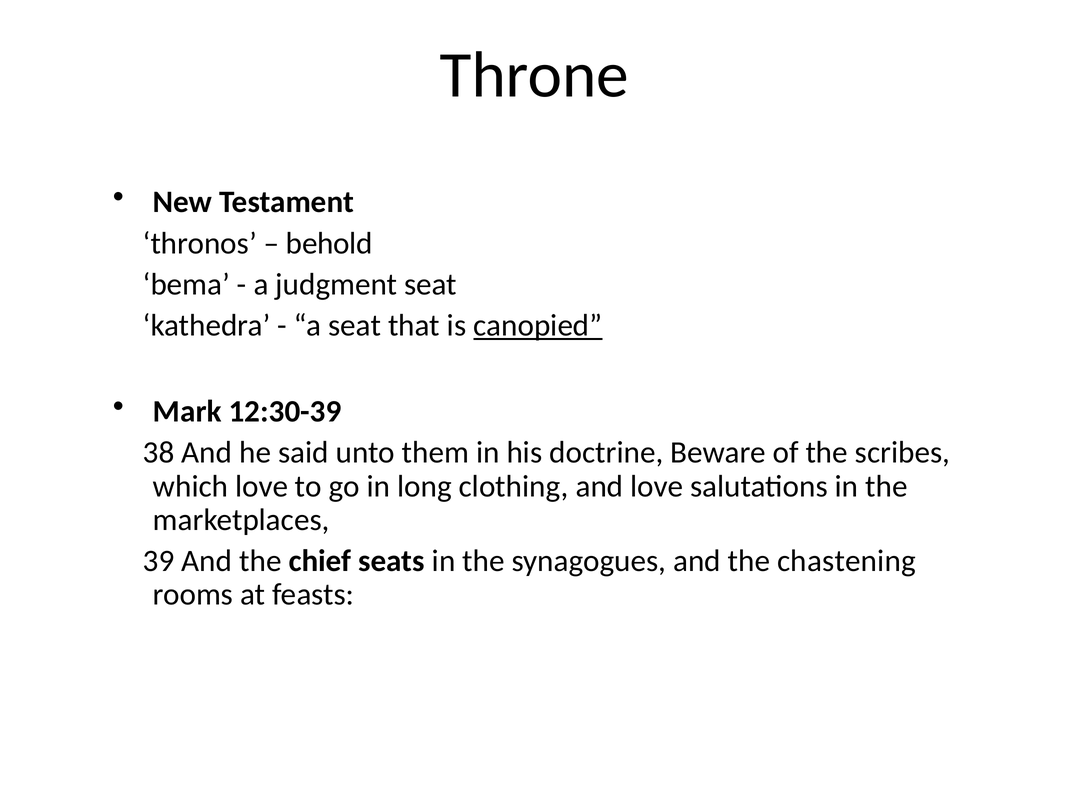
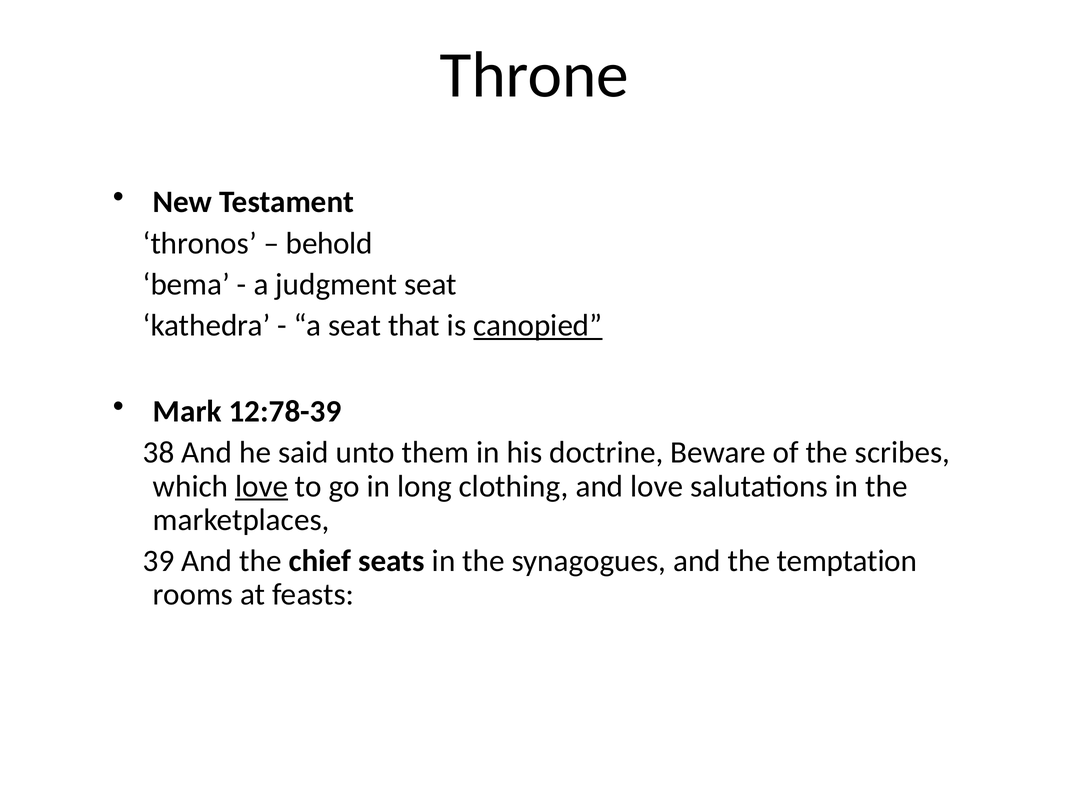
12:30-39: 12:30-39 -> 12:78-39 (285, 412)
love underline: none -> present (262, 487)
chastening: chastening -> temptation (847, 562)
